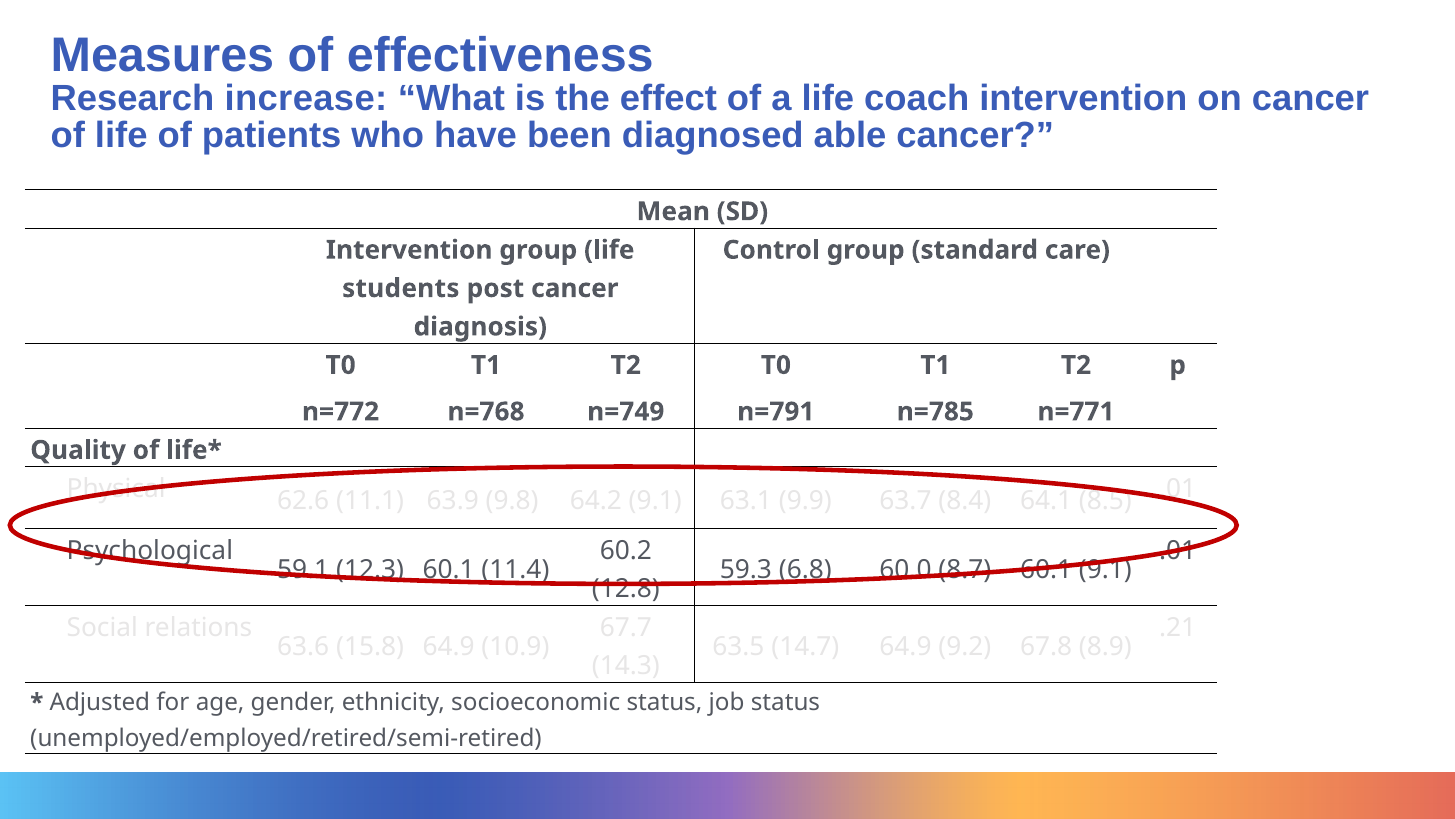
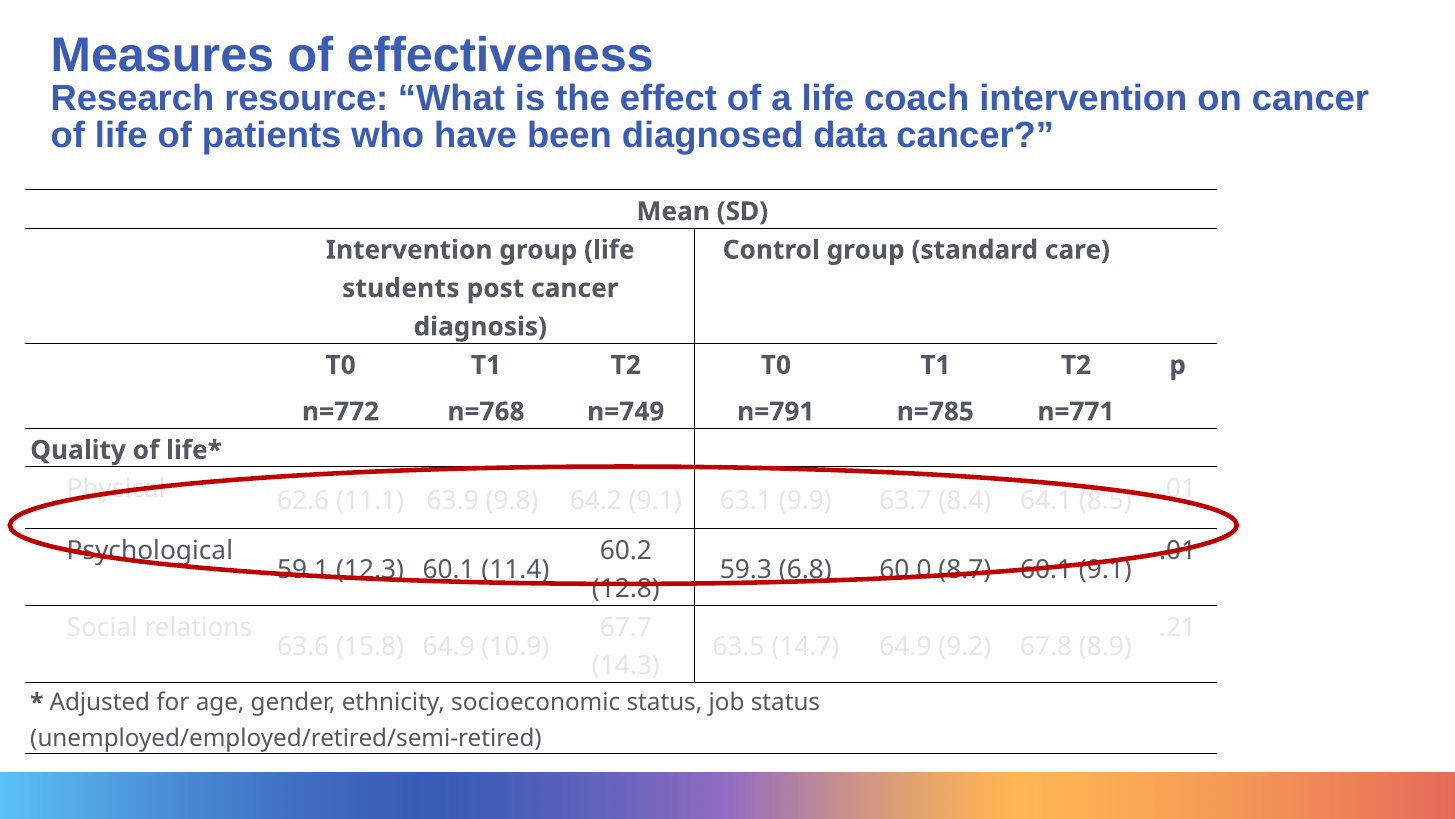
increase: increase -> resource (306, 99)
able: able -> data (850, 135)
